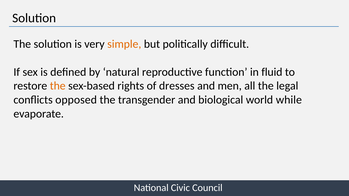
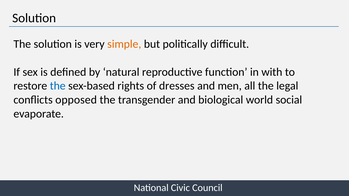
fluid: fluid -> with (272, 72)
the colour: orange -> blue (58, 86)
while: while -> social (289, 100)
